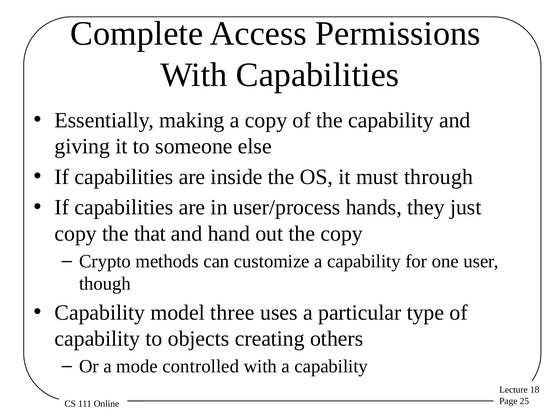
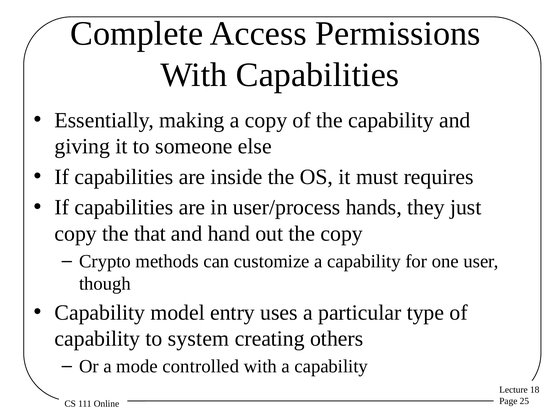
through: through -> requires (439, 177)
three: three -> entry (232, 313)
objects: objects -> system (199, 339)
